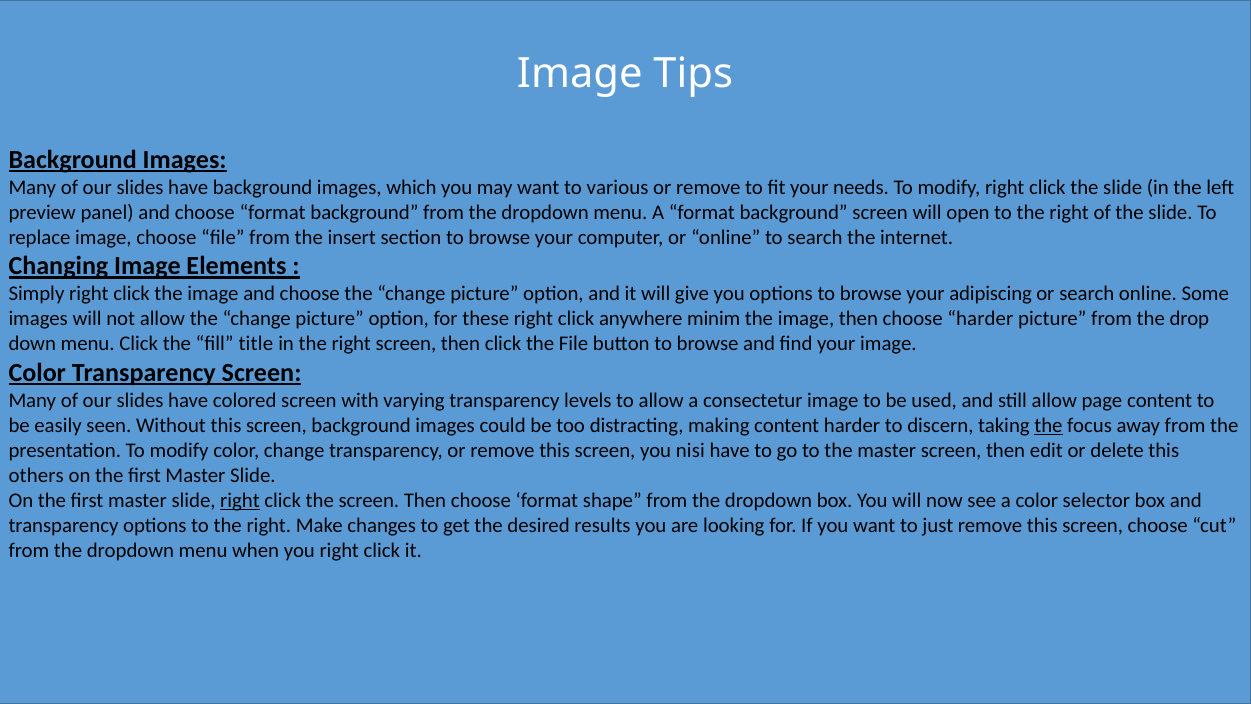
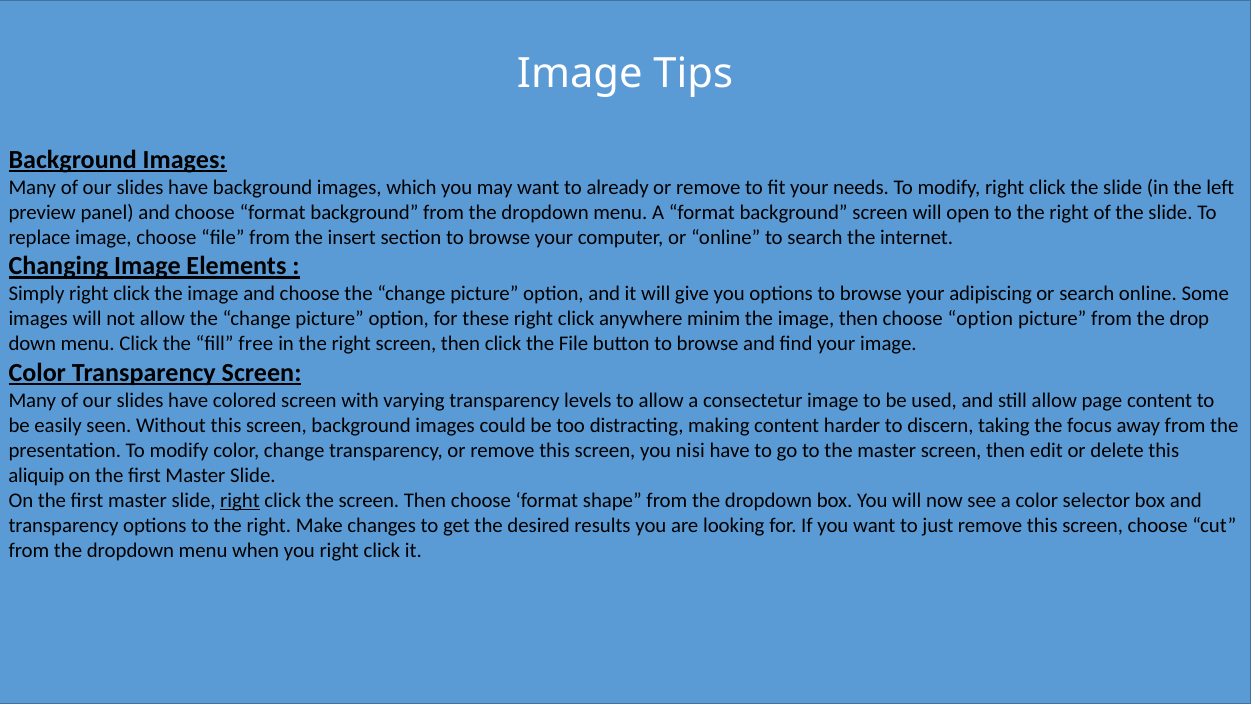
various: various -> already (618, 188)
choose harder: harder -> option (980, 319)
title: title -> free (256, 344)
the underline: present -> none (1048, 425)
others: others -> aliquip (36, 475)
